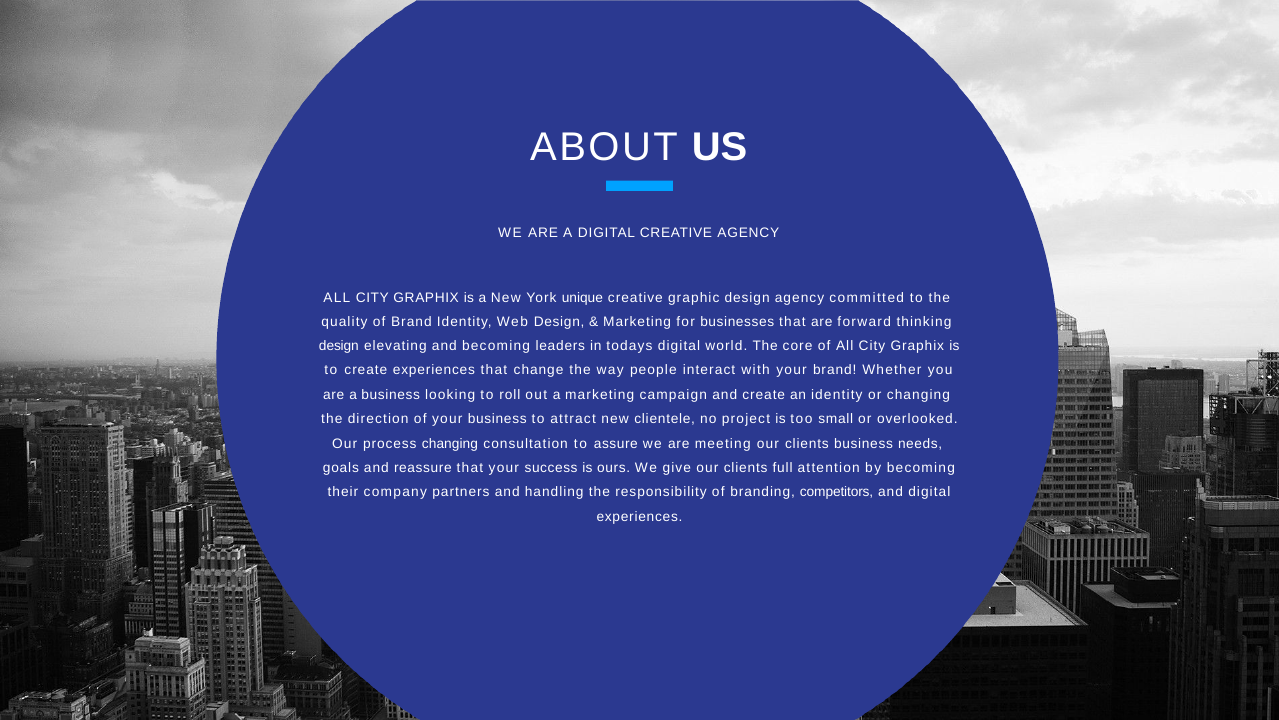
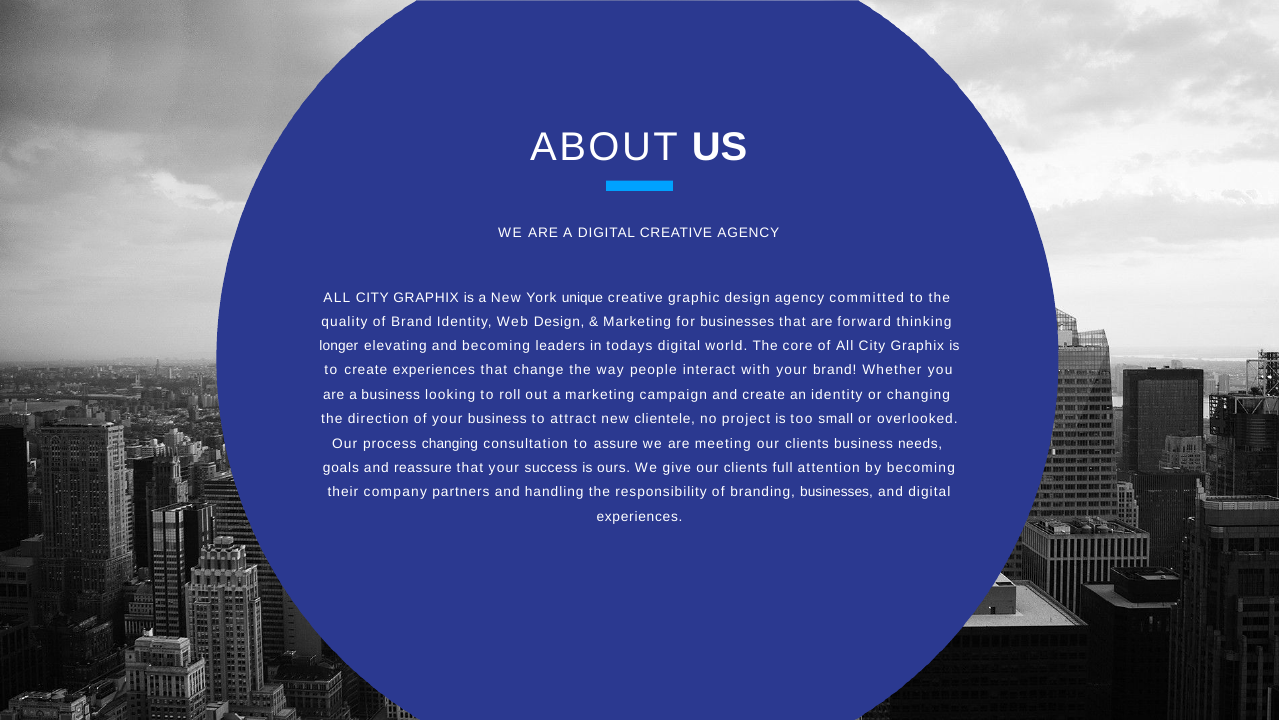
design: design -> longer (339, 346)
branding competitors: competitors -> businesses (837, 492)
